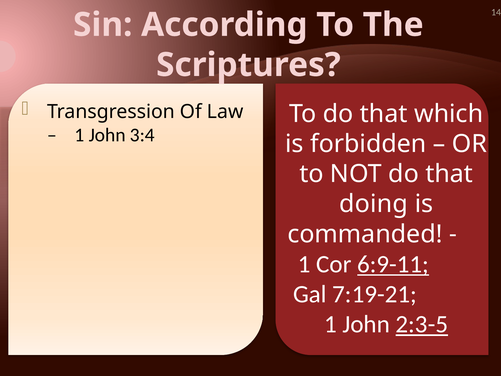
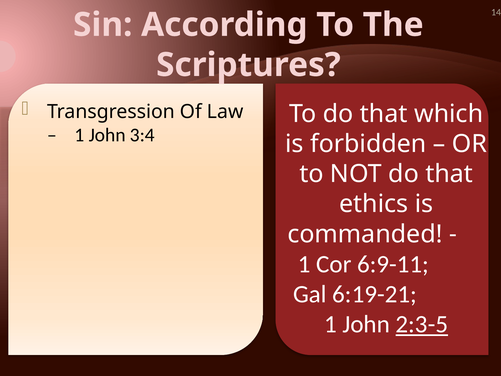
doing: doing -> ethics (374, 204)
6:9-11 underline: present -> none (393, 264)
7:19-21: 7:19-21 -> 6:19-21 (375, 294)
